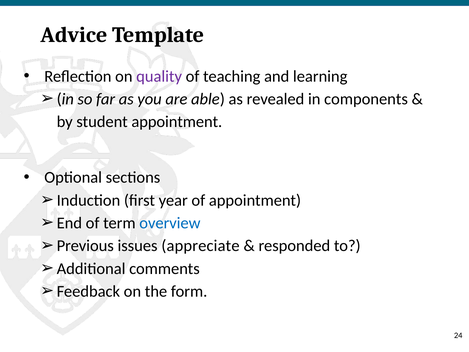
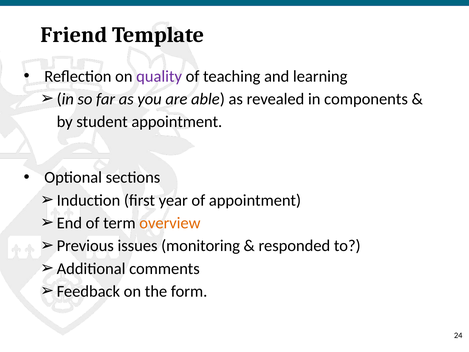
Advice: Advice -> Friend (74, 35)
overview colour: blue -> orange (170, 223)
appreciate: appreciate -> monitoring (201, 246)
